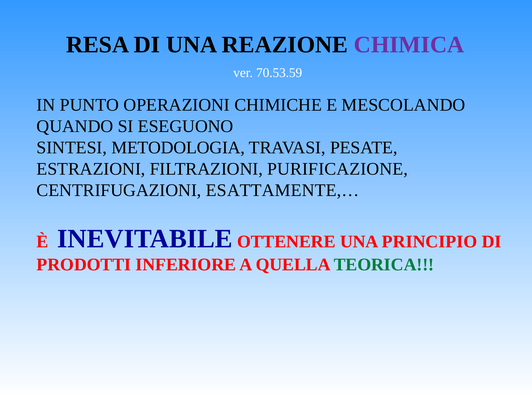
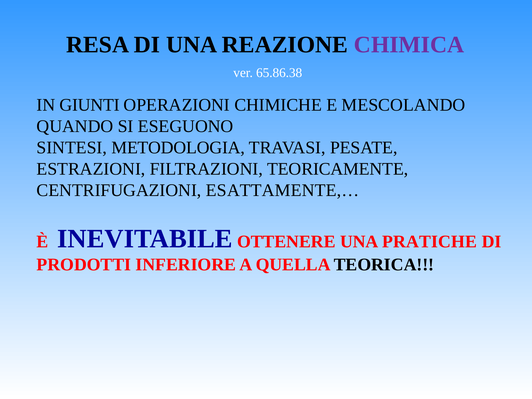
70.53.59: 70.53.59 -> 65.86.38 (279, 73)
PUNTO: PUNTO -> GIUNTI (90, 105)
PURIFICAZIONE: PURIFICAZIONE -> TEORICAMENTE (338, 169)
PRINCIPIO: PRINCIPIO -> PRATICHE (430, 242)
TEORICA colour: green -> black (384, 265)
